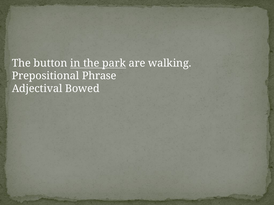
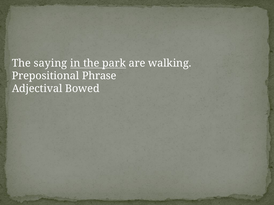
button: button -> saying (50, 63)
